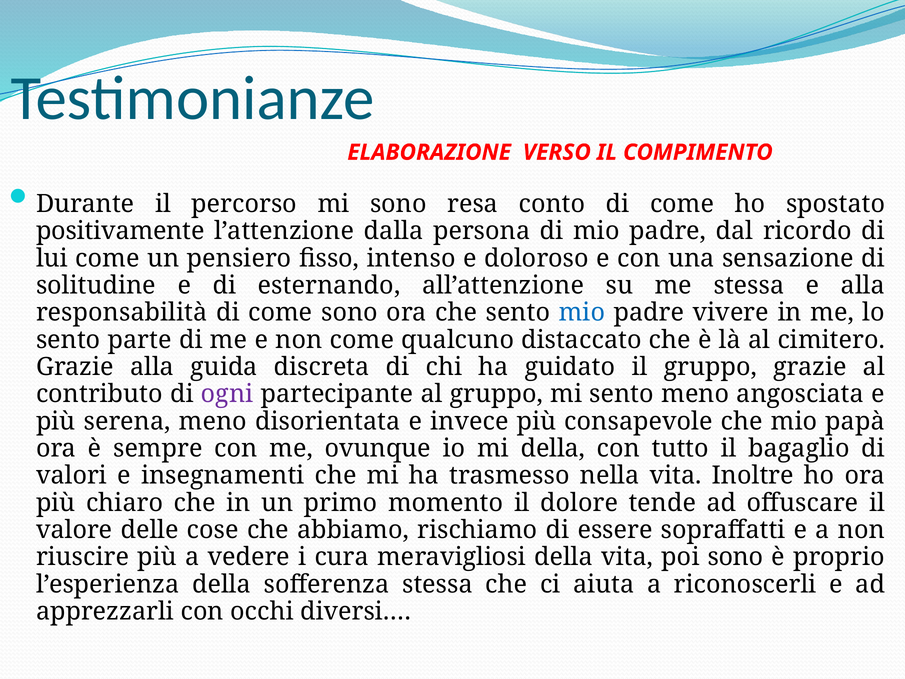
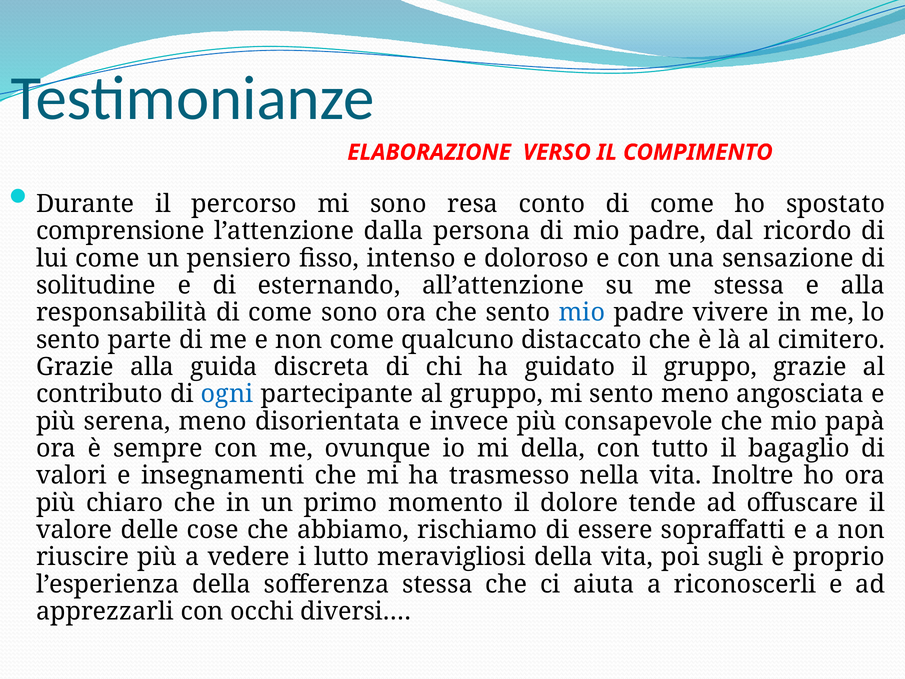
positivamente: positivamente -> comprensione (120, 231)
ogni colour: purple -> blue (227, 394)
cura: cura -> lutto (342, 557)
poi sono: sono -> sugli (735, 557)
